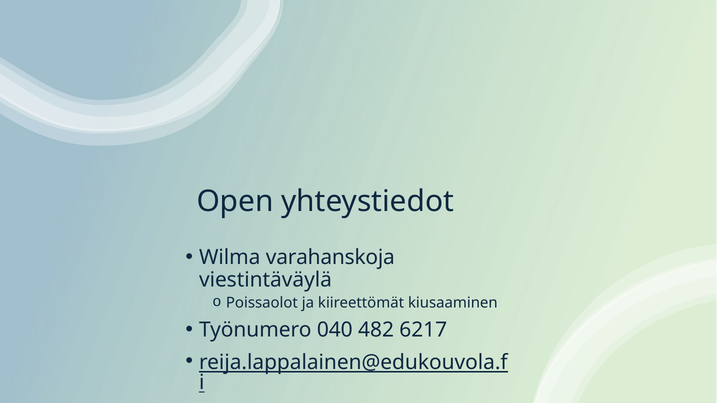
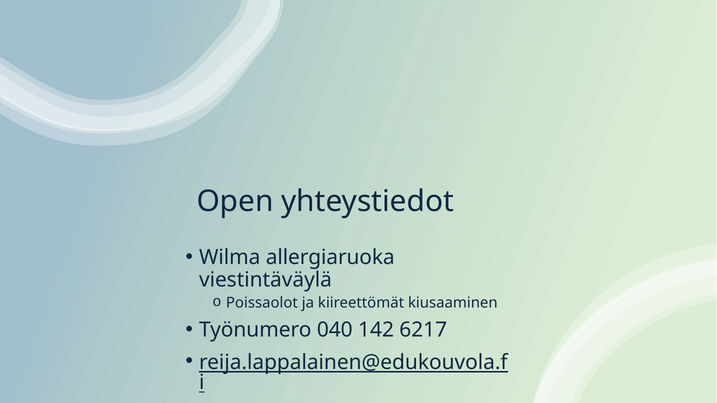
varahanskoja: varahanskoja -> allergiaruoka (330, 258)
482: 482 -> 142 (376, 330)
